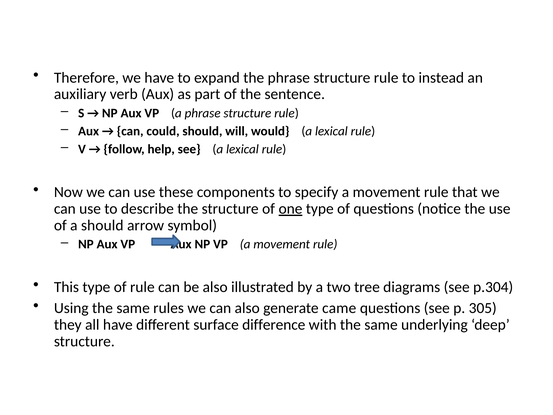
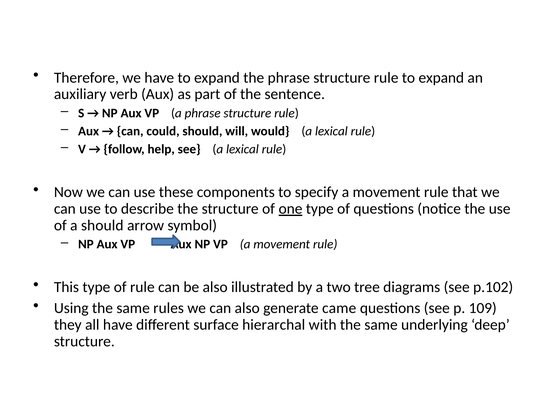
rule to instead: instead -> expand (441, 78)
p.304: p.304 -> p.102 (493, 287)
305: 305 -> 109 (483, 308)
difference: difference -> hierarchal (274, 325)
